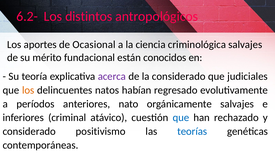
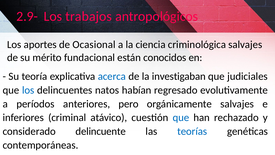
6.2-: 6.2- -> 2.9- (27, 16)
distintos: distintos -> trabajos (89, 16)
acerca colour: purple -> blue (112, 76)
la considerado: considerado -> investigaban (179, 76)
los colour: orange -> blue (28, 90)
nato: nato -> pero (129, 104)
positivismo: positivismo -> delincuente (101, 131)
